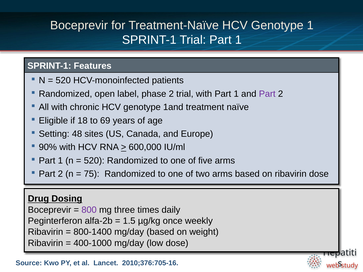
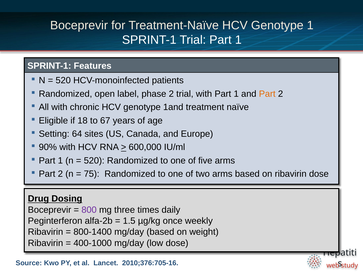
Part colour: purple -> orange (267, 94)
69: 69 -> 67 (105, 121)
48: 48 -> 64 (77, 134)
